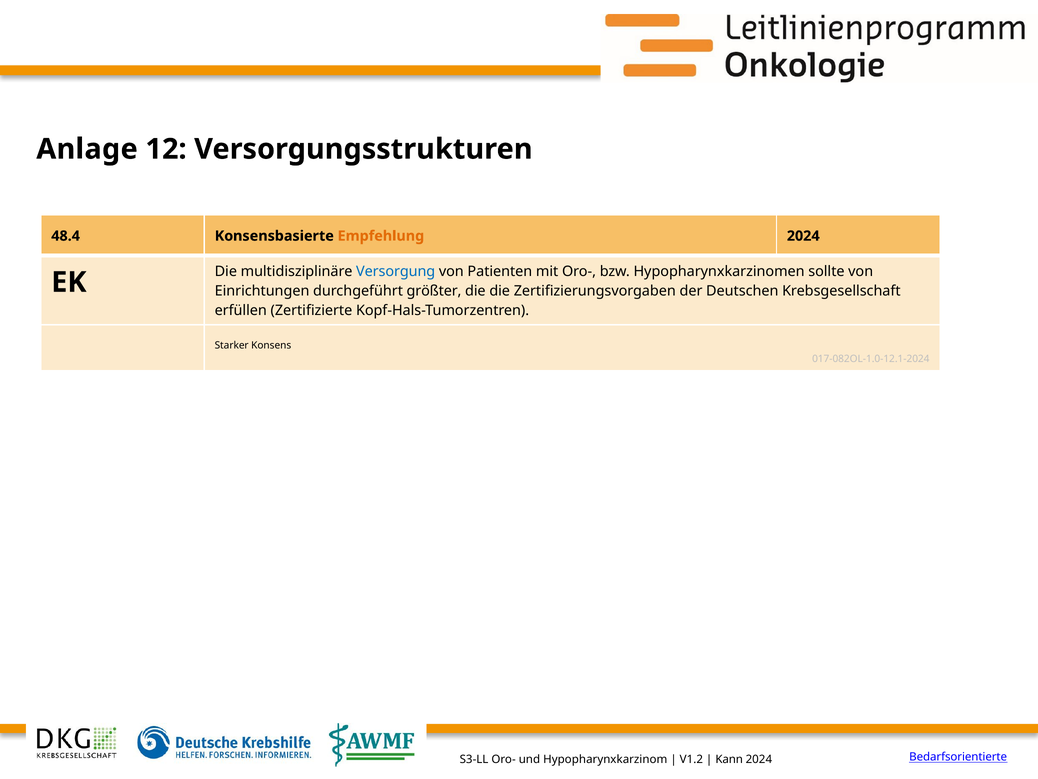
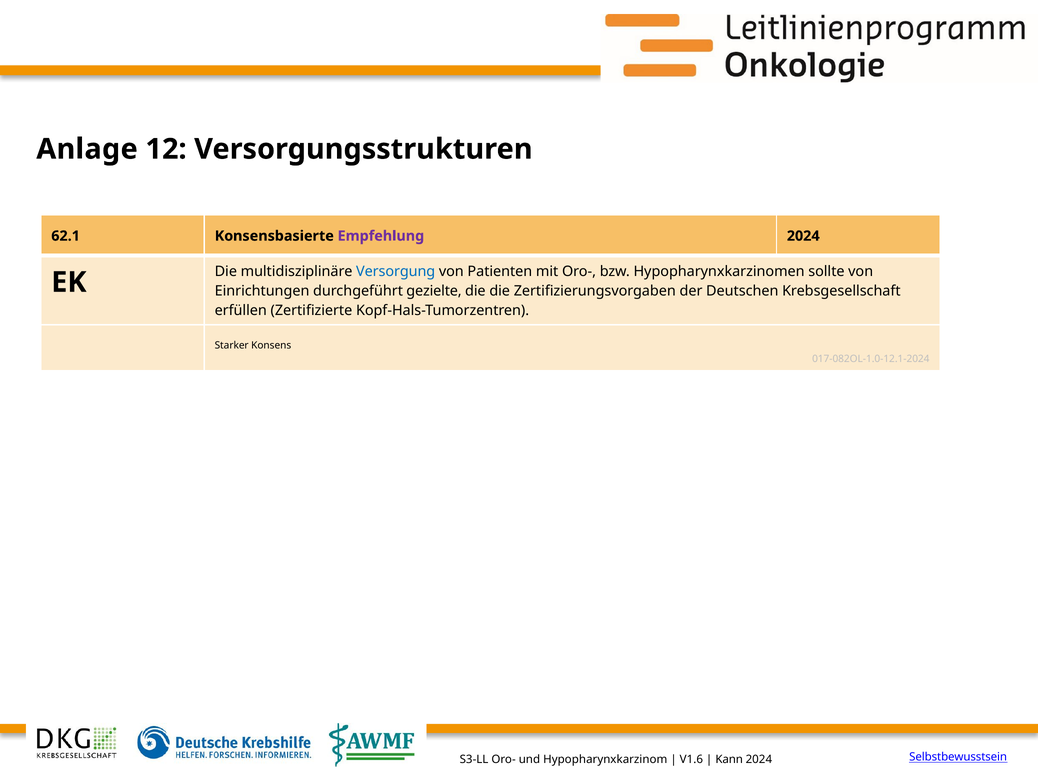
48.4: 48.4 -> 62.1 (66, 236)
Empfehlung colour: orange -> purple (381, 236)
größter: größter -> gezielte (434, 291)
V1.2: V1.2 -> V1.6 (691, 759)
Bedarfsorientierte: Bedarfsorientierte -> Selbstbewusstsein (958, 757)
